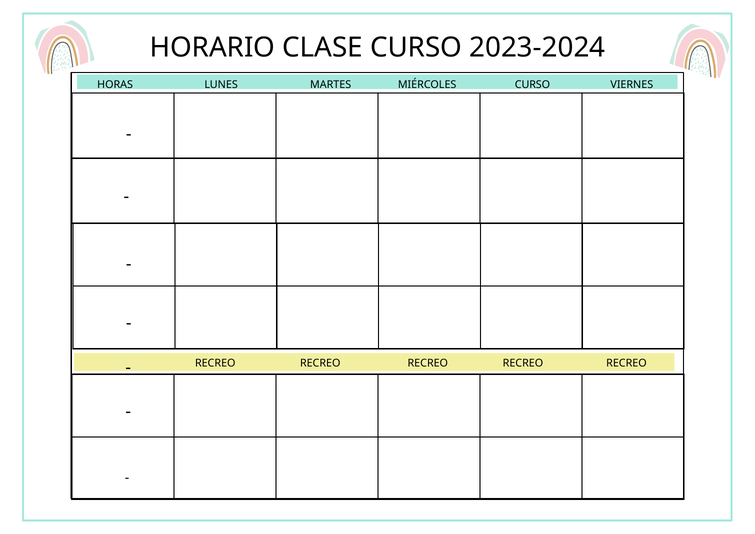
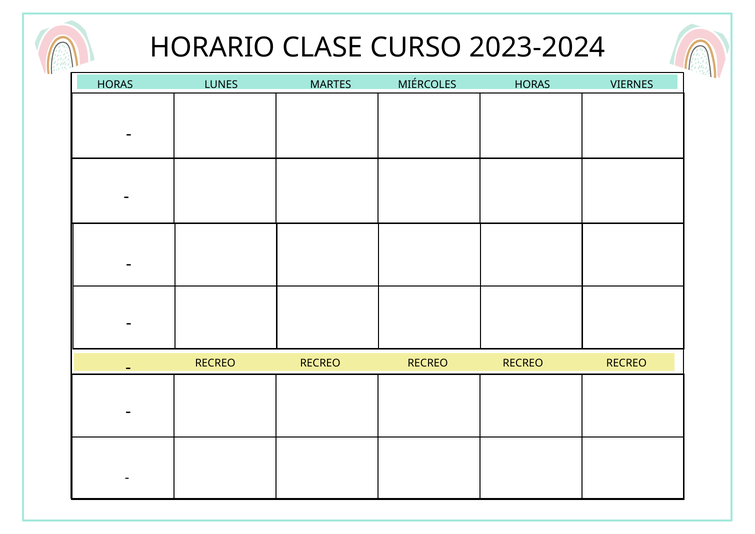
CURSO: CURSO -> HORAS (532, 85)
